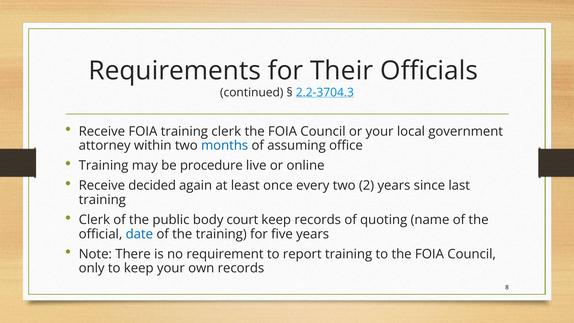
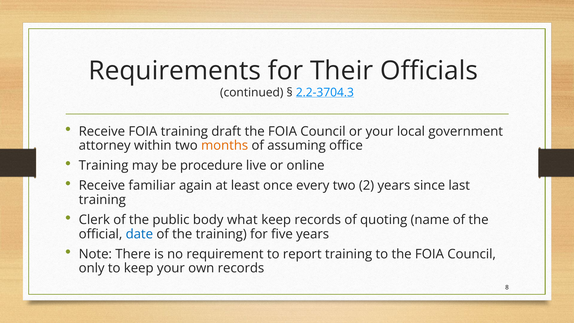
training clerk: clerk -> draft (226, 131)
months colour: blue -> orange (225, 146)
decided: decided -> familiar (152, 186)
court: court -> what (242, 220)
